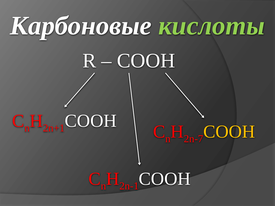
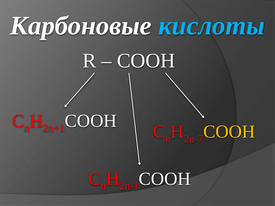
кислоты colour: light green -> light blue (212, 26)
